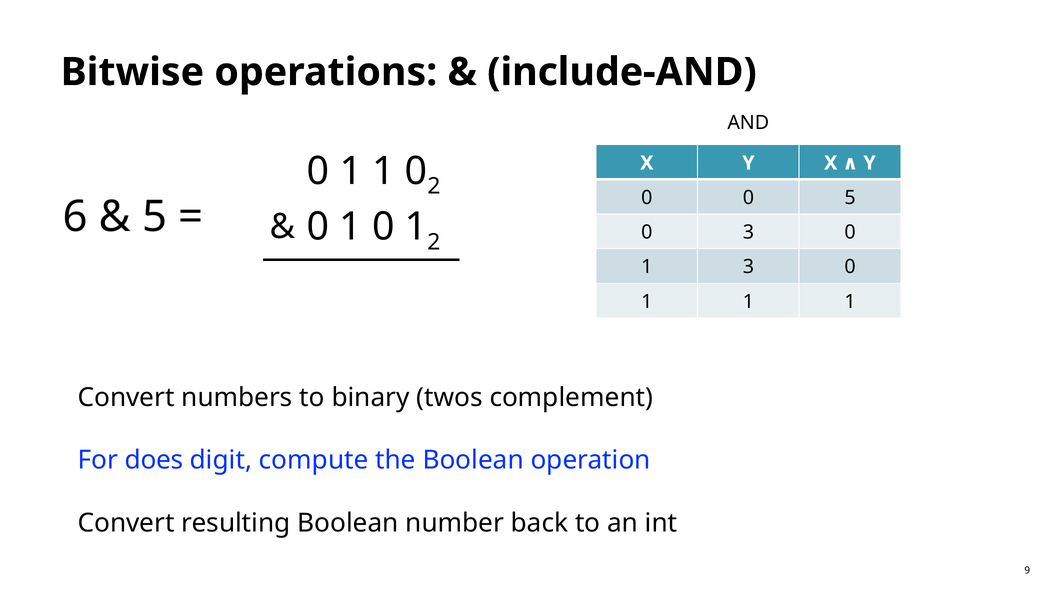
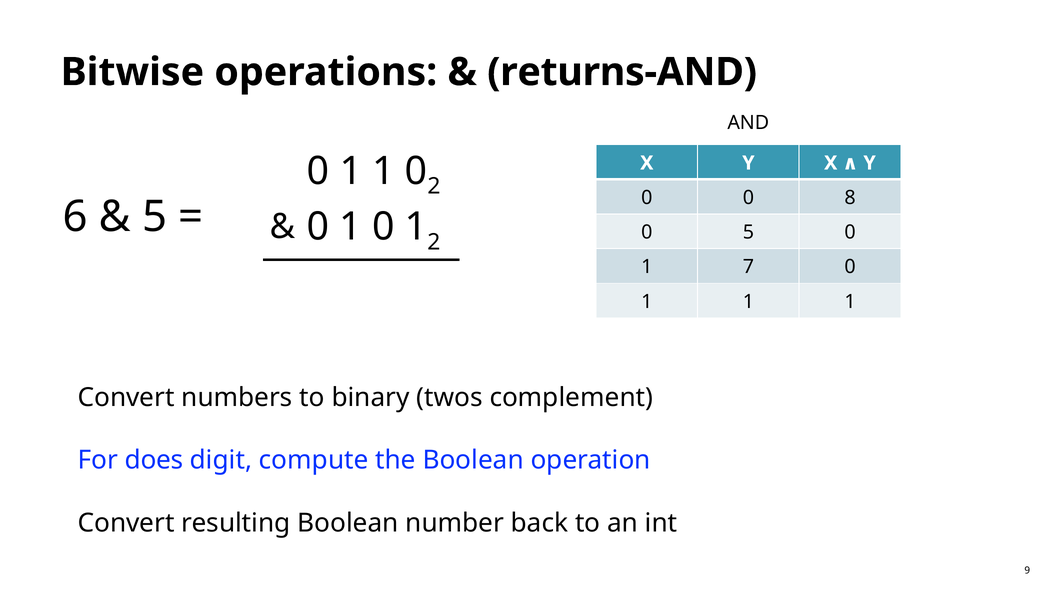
include-AND: include-AND -> returns-AND (622, 72)
0 5: 5 -> 8 (850, 198)
0 3: 3 -> 5 (748, 232)
1 3: 3 -> 7 (748, 267)
